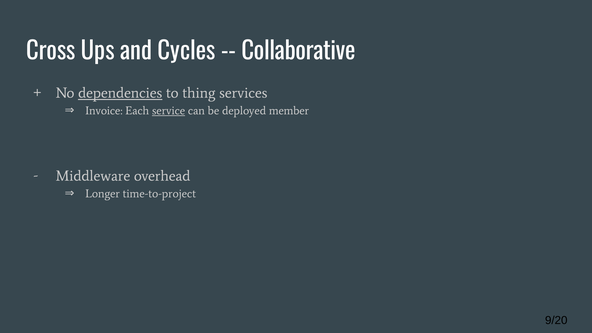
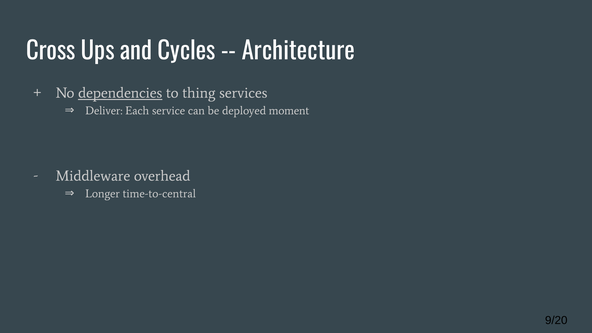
Collaborative: Collaborative -> Architecture (298, 51)
Invoice: Invoice -> Deliver (104, 111)
service underline: present -> none (169, 111)
member: member -> moment (289, 111)
time-to-project: time-to-project -> time-to-central (159, 194)
